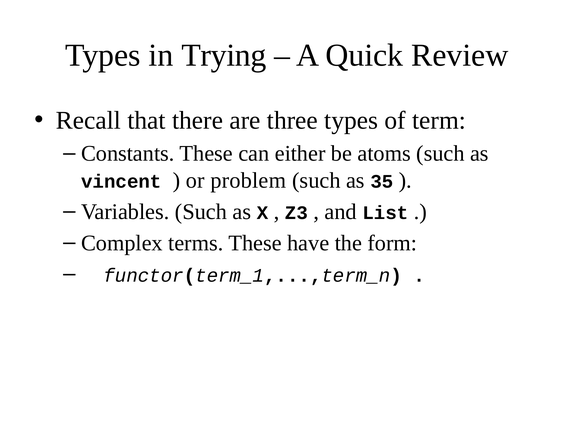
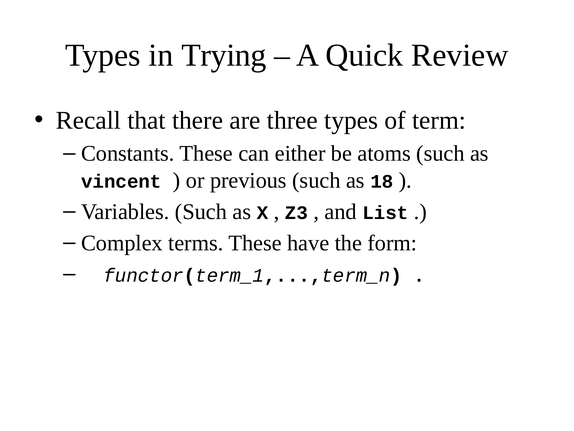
problem: problem -> previous (248, 180)
35: 35 -> 18 (382, 181)
